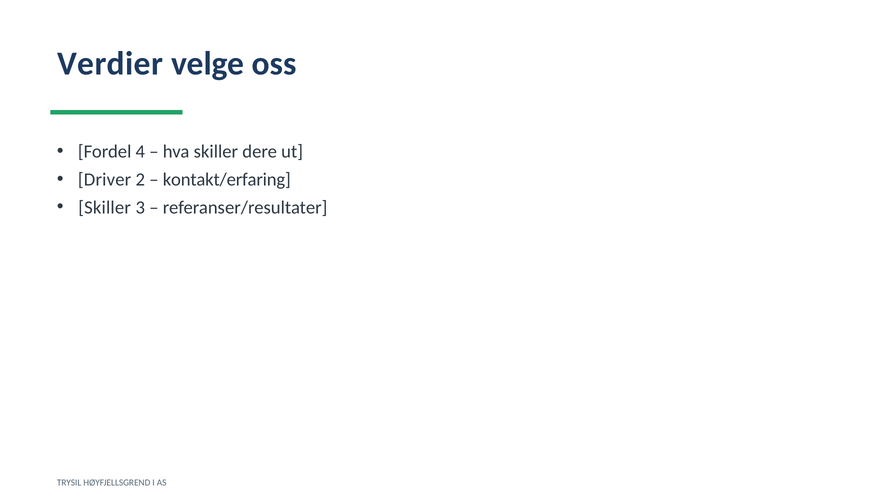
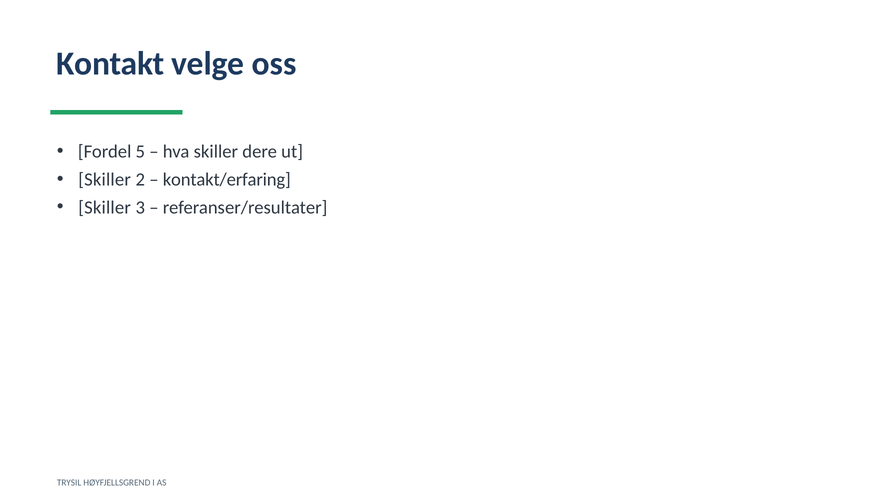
Verdier: Verdier -> Kontakt (110, 64)
4: 4 -> 5 (140, 152)
Driver: Driver -> Skiller (105, 180)
